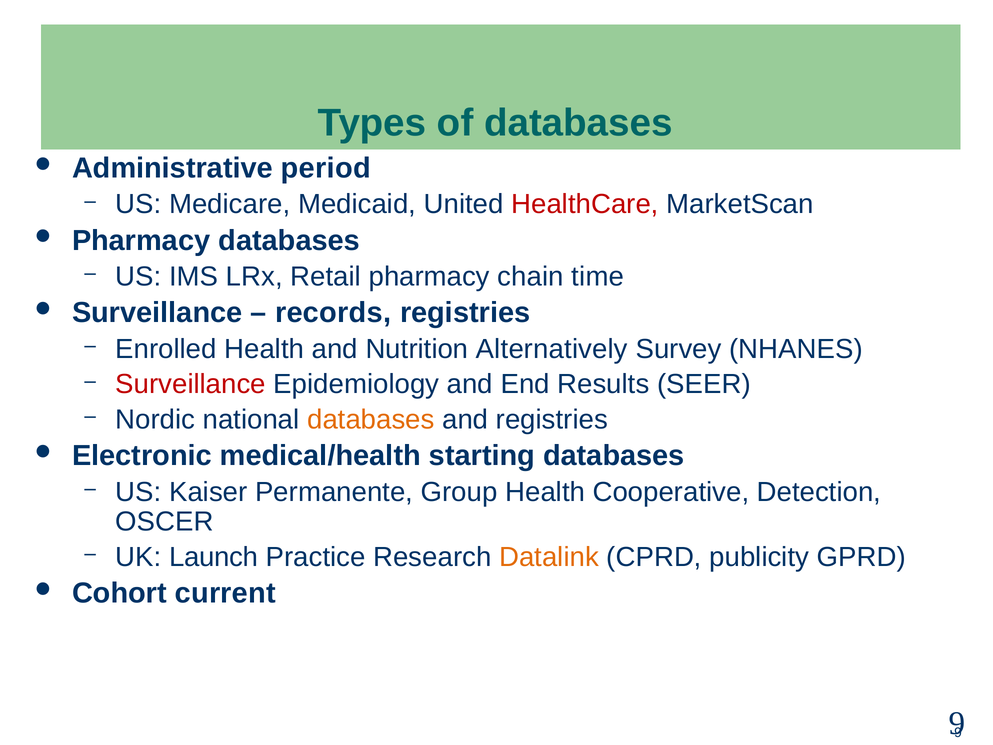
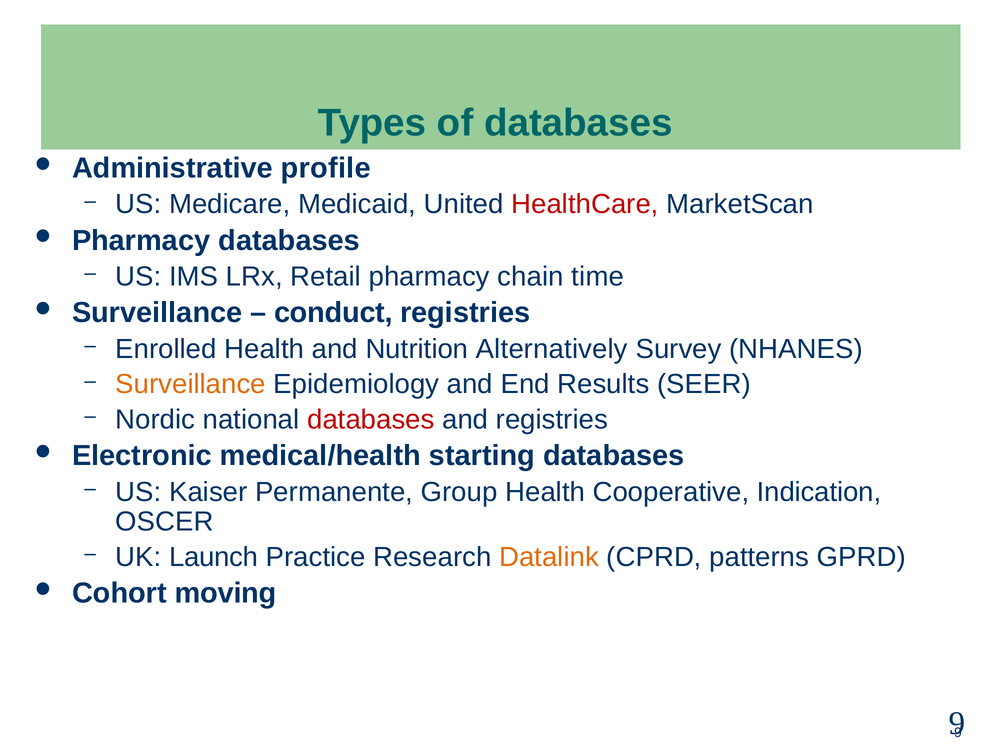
period: period -> profile (326, 168)
records: records -> conduct (333, 313)
Surveillance colour: red -> orange (191, 384)
databases colour: orange -> red (371, 419)
Detection: Detection -> Indication (819, 492)
publicity: publicity -> patterns (759, 557)
current: current -> moving (226, 593)
